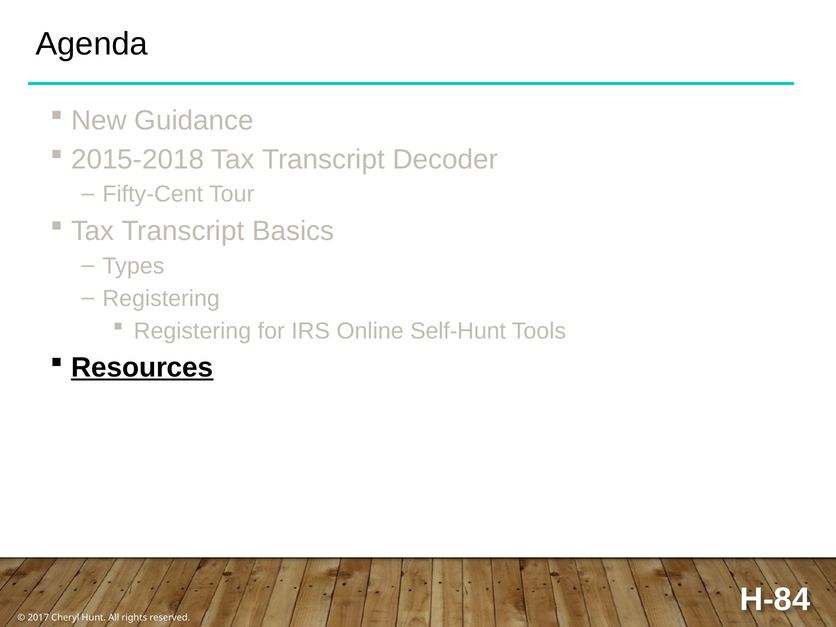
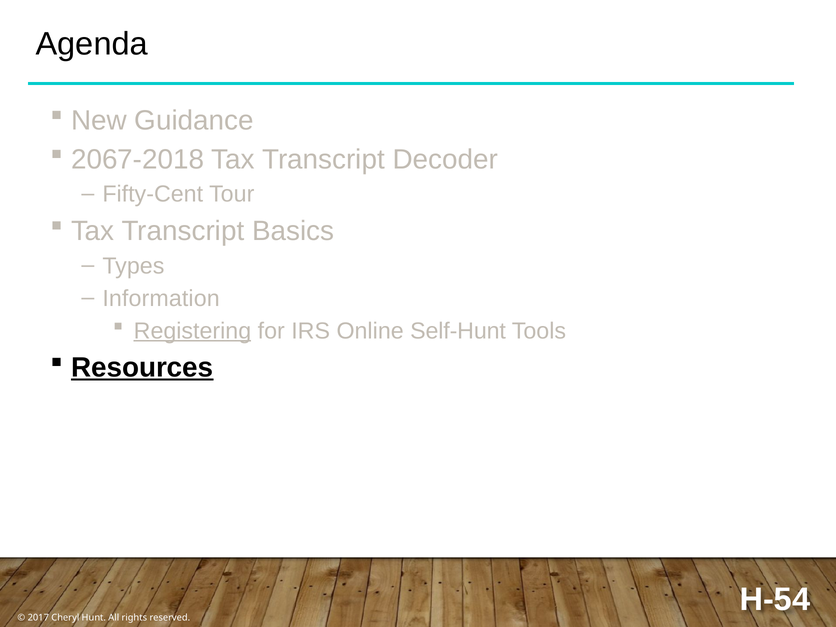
2015-2018: 2015-2018 -> 2067-2018 (138, 159)
Registering: Registering -> Information (161, 298)
Registering underline: none -> present (192, 331)
H-84: H-84 -> H-54 (775, 599)
